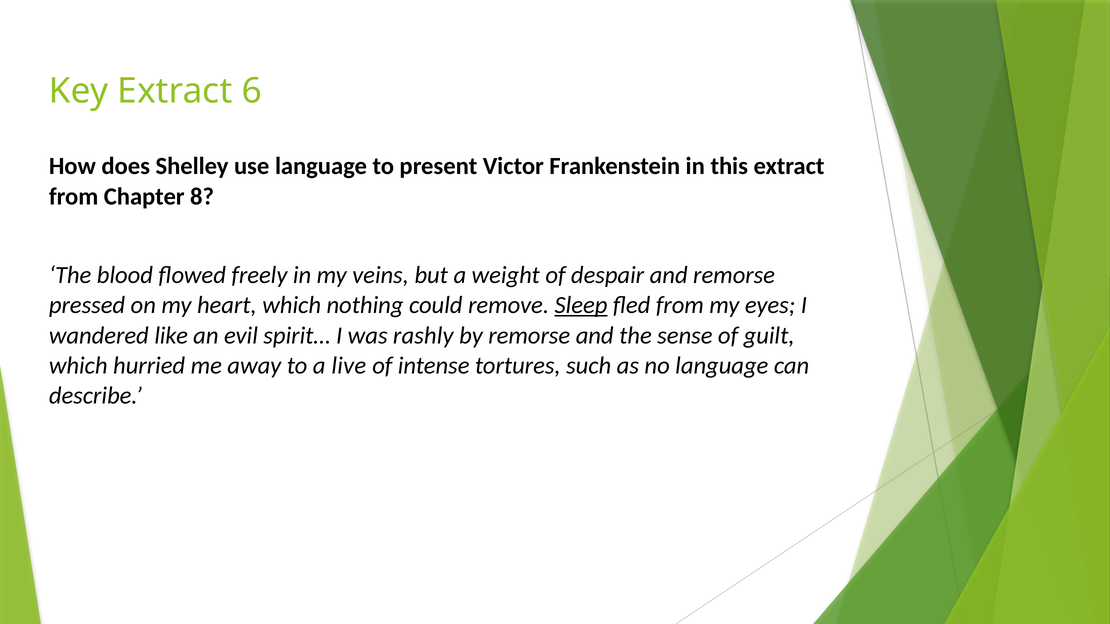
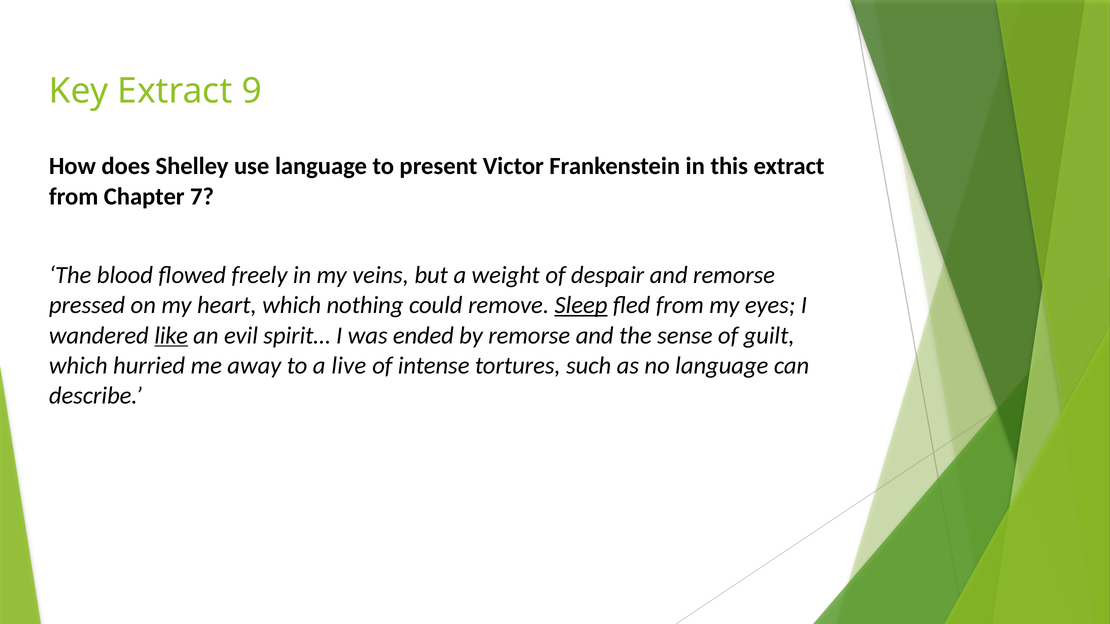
6: 6 -> 9 (252, 91)
8: 8 -> 7 (202, 197)
like underline: none -> present (171, 336)
rashly: rashly -> ended (423, 336)
